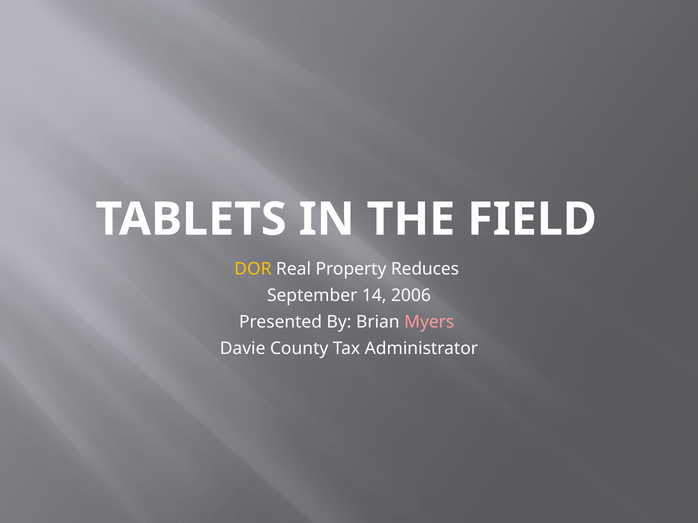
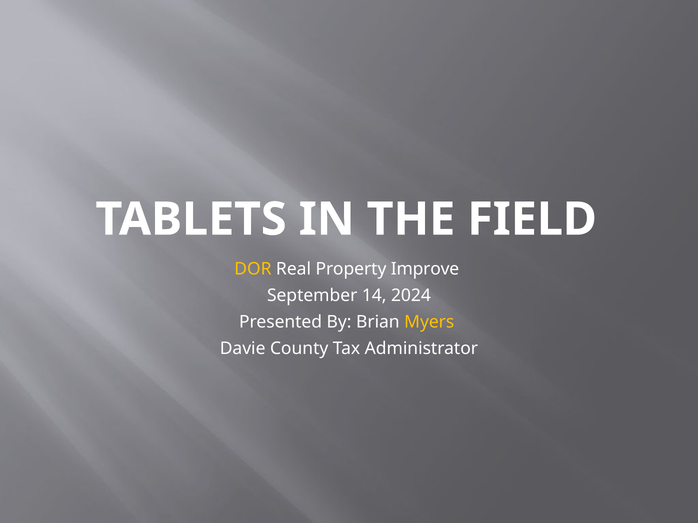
Reduces: Reduces -> Improve (425, 269)
2006: 2006 -> 2024 (411, 296)
Myers colour: pink -> yellow (429, 322)
